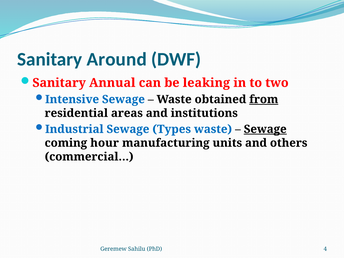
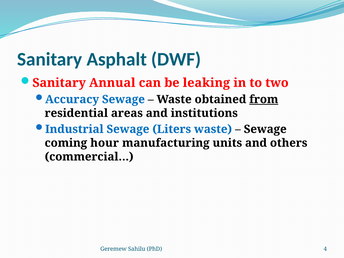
Around: Around -> Asphalt (117, 59)
Intensive: Intensive -> Accuracy (72, 99)
Types: Types -> Liters (172, 129)
Sewage underline: present -> none (265, 129)
